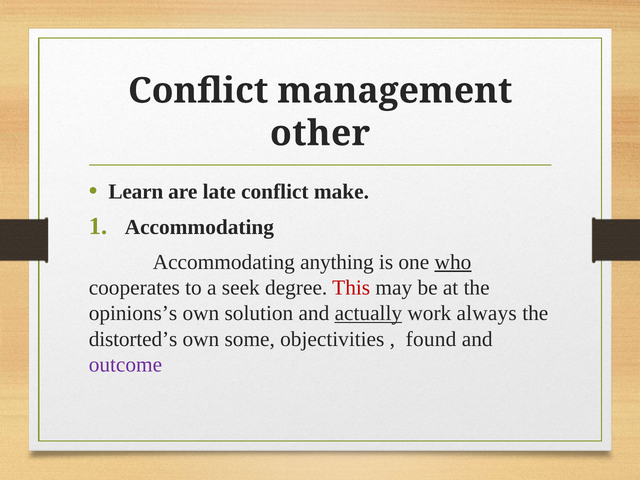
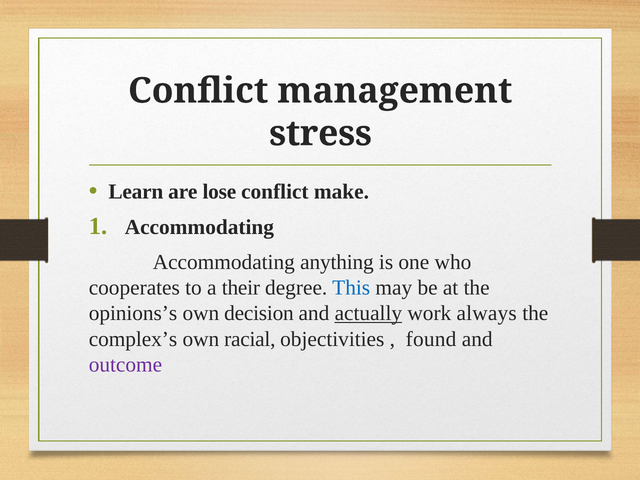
other: other -> stress (320, 134)
late: late -> lose (219, 192)
who underline: present -> none (453, 262)
seek: seek -> their (241, 288)
This colour: red -> blue (351, 288)
solution: solution -> decision (259, 313)
distorted’s: distorted’s -> complex’s (133, 339)
some: some -> racial (250, 339)
